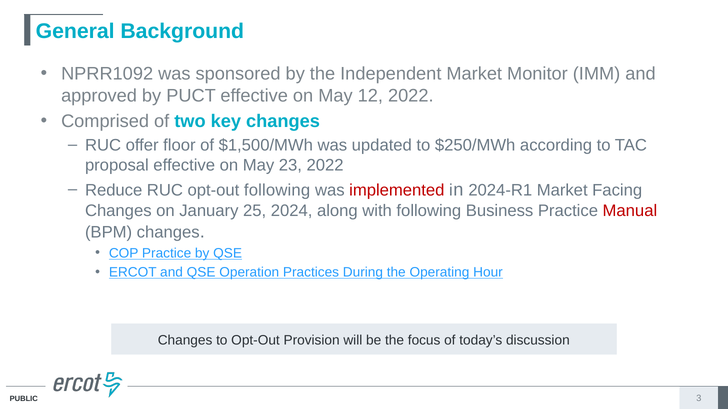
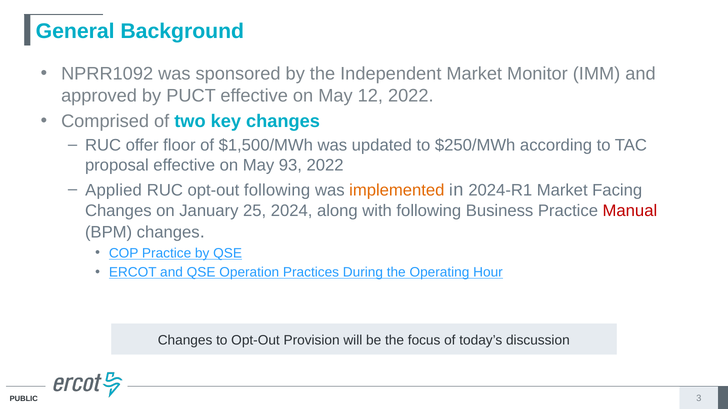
23: 23 -> 93 (290, 166)
Reduce: Reduce -> Applied (114, 191)
implemented colour: red -> orange (397, 191)
